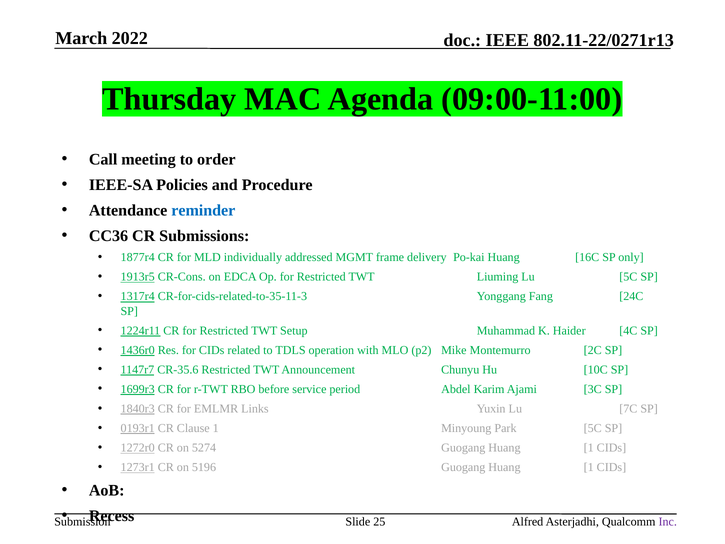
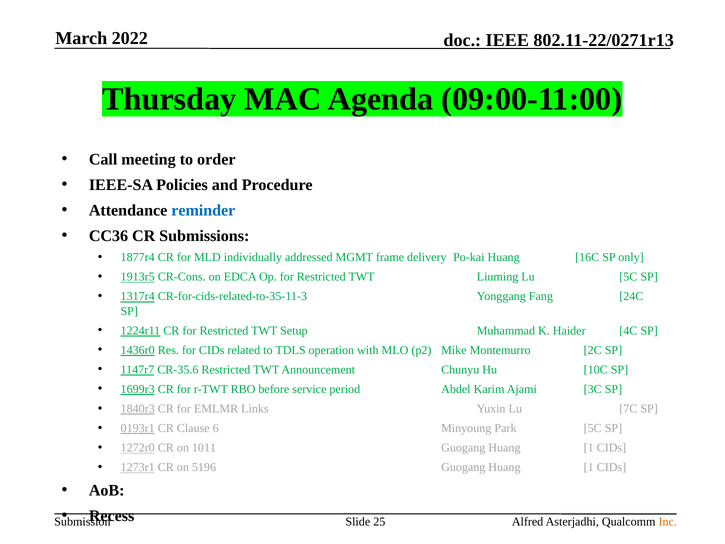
Clause 1: 1 -> 6 (216, 428)
5274: 5274 -> 1011 (204, 448)
Inc colour: purple -> orange (668, 521)
